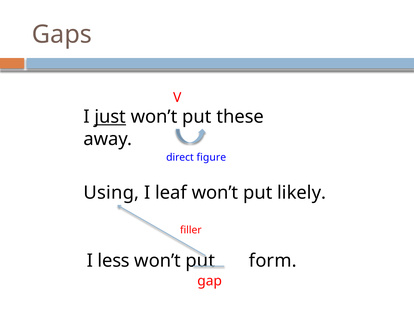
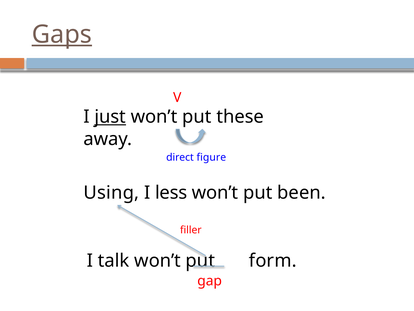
Gaps underline: none -> present (62, 35)
leaf: leaf -> less (171, 193)
likely: likely -> been (302, 193)
less: less -> talk (114, 260)
